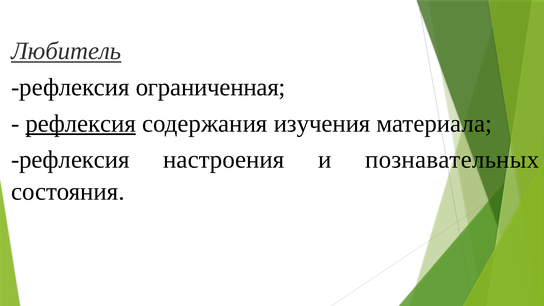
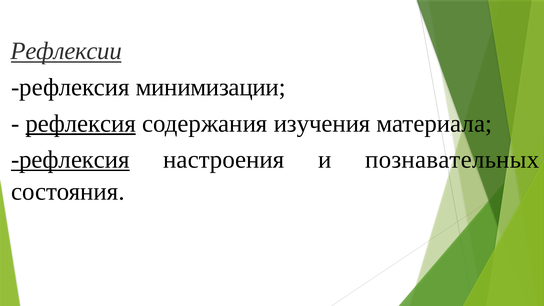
Любитель: Любитель -> Рефлексии (66, 51)
ограниченная: ограниченная -> минимизации (211, 87)
рефлексия underline: none -> present (70, 160)
